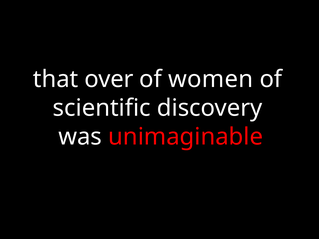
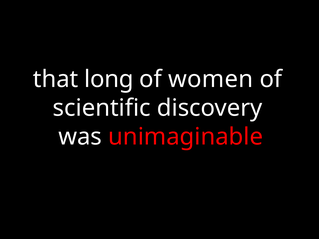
over: over -> long (109, 79)
